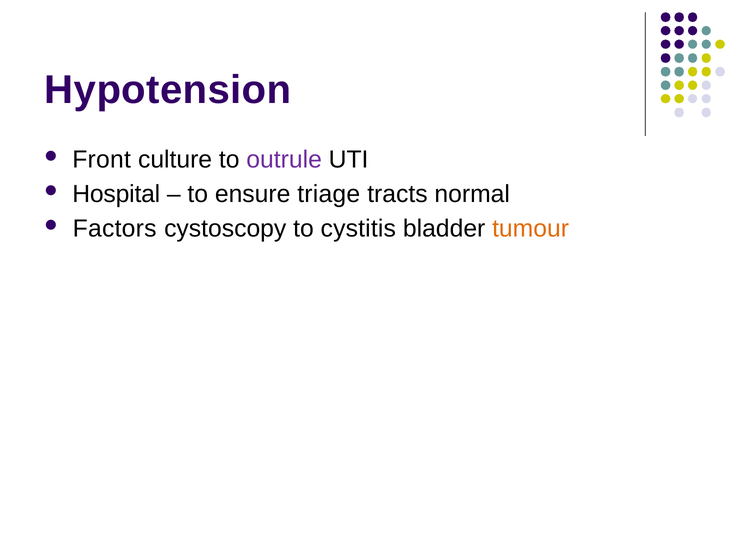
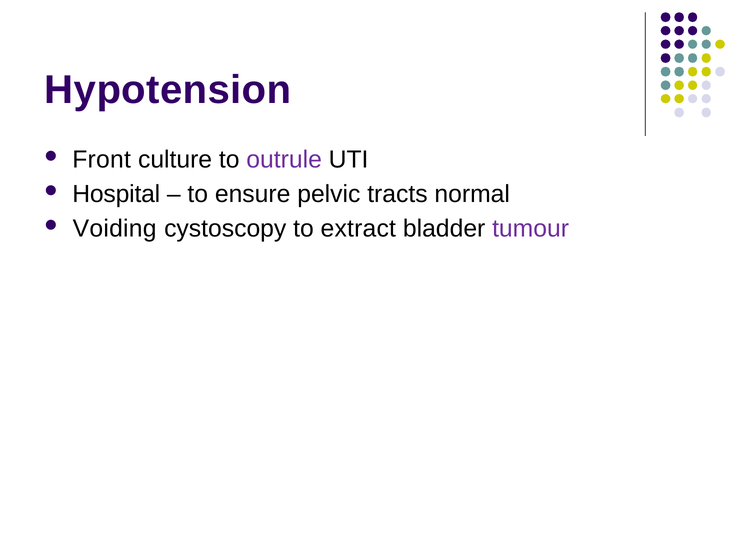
triage: triage -> pelvic (329, 194)
Factors: Factors -> Voiding (115, 229)
cystitis: cystitis -> extract (358, 229)
tumour colour: orange -> purple (531, 229)
